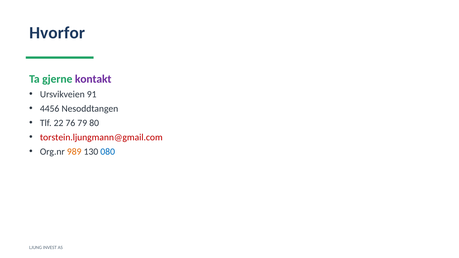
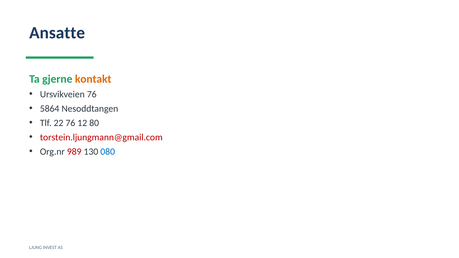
Hvorfor: Hvorfor -> Ansatte (57, 33)
kontakt colour: purple -> orange (93, 79)
Ursvikveien 91: 91 -> 76 (92, 94)
4456: 4456 -> 5864 (50, 109)
79: 79 -> 12 (82, 123)
989 colour: orange -> red (74, 152)
